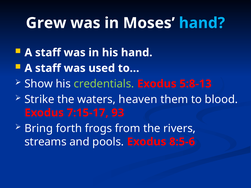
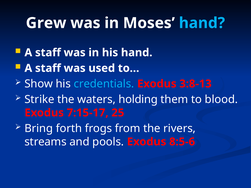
credentials colour: light green -> light blue (104, 84)
5:8-13: 5:8-13 -> 3:8-13 (196, 84)
heaven: heaven -> holding (138, 100)
93: 93 -> 25 (118, 113)
